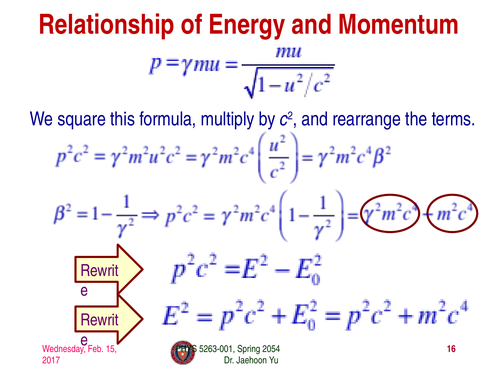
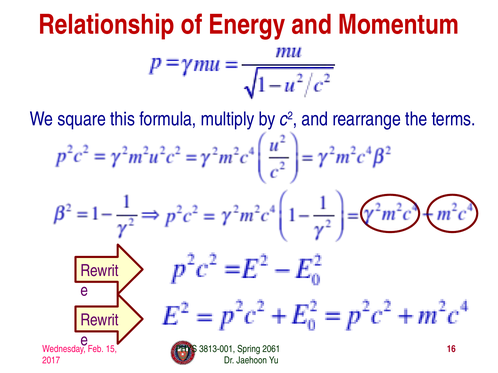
5263-001: 5263-001 -> 3813-001 (217, 349)
2054: 2054 -> 2061 (271, 349)
